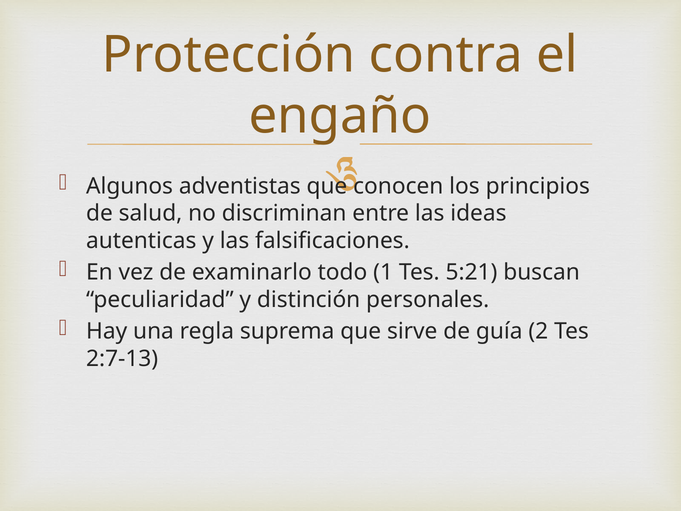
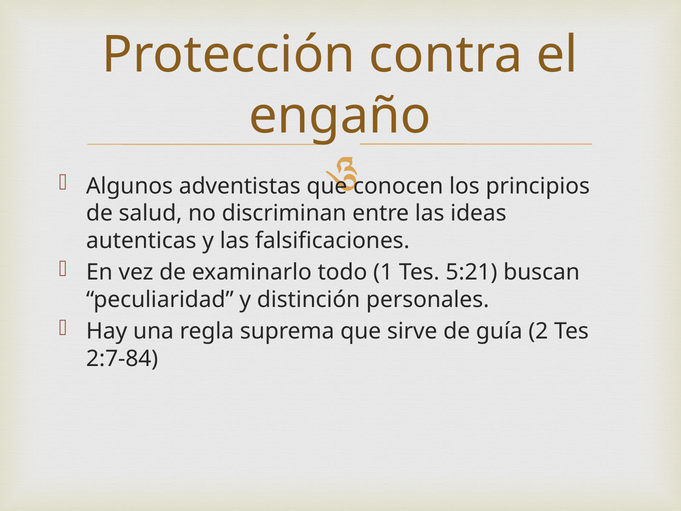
2:7-13: 2:7-13 -> 2:7-84 (122, 359)
